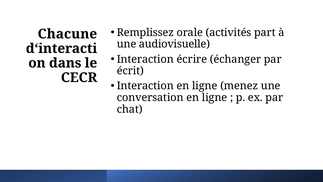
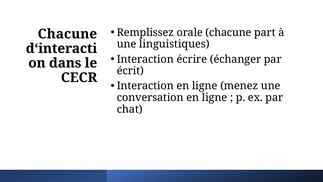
orale activités: activités -> chacune (229, 32)
audiovisuelle: audiovisuelle -> linguistiques (174, 44)
